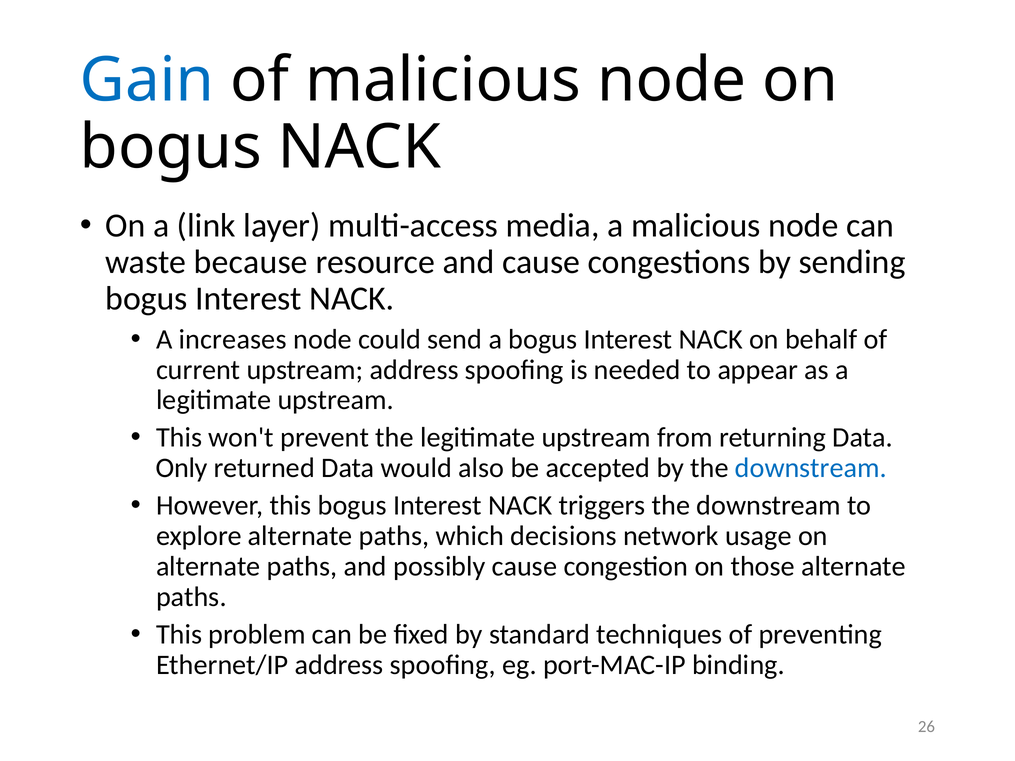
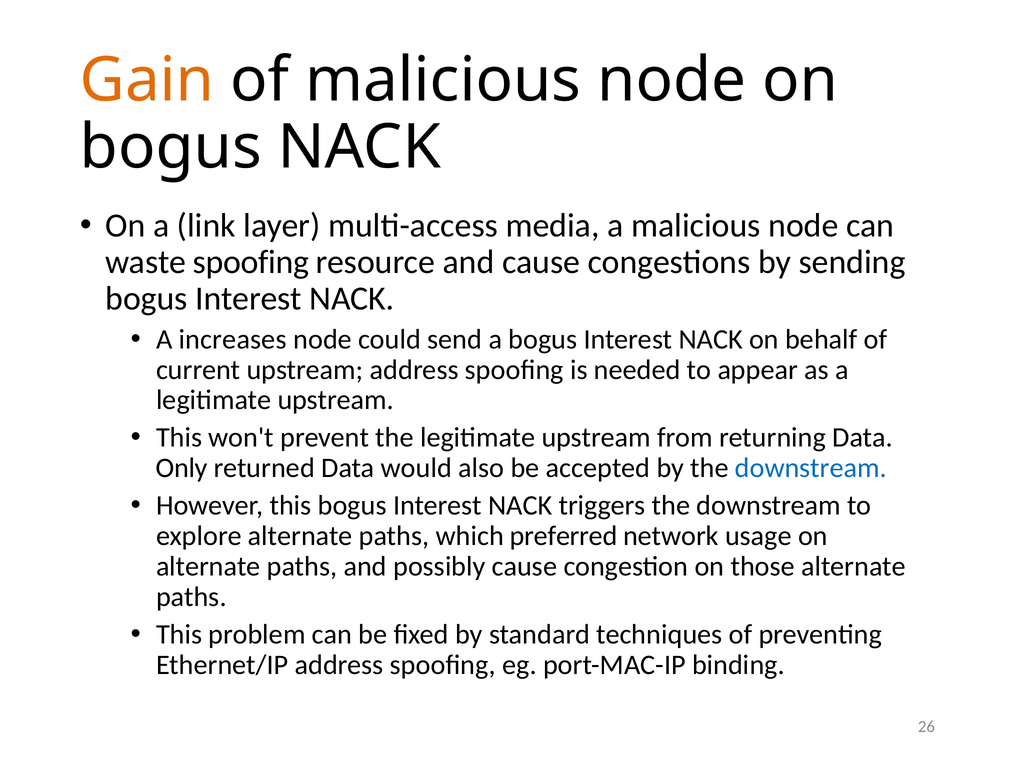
Gain colour: blue -> orange (147, 80)
waste because: because -> spoofing (251, 262)
decisions: decisions -> preferred (564, 536)
